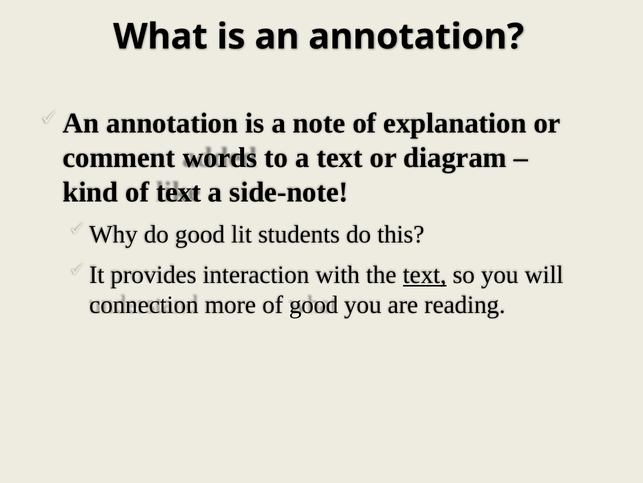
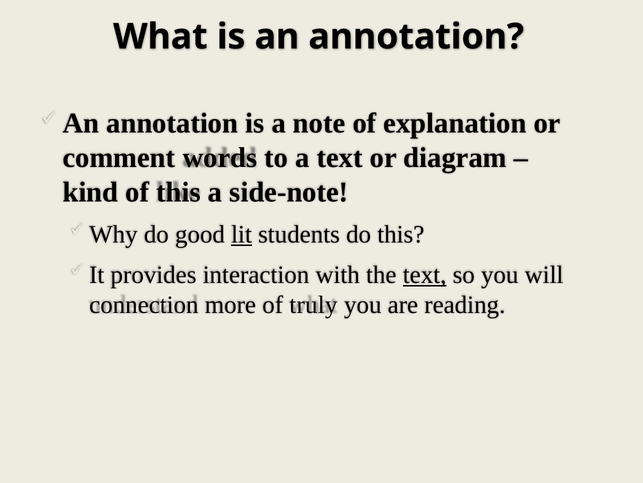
of text: text -> this (179, 192)
lit underline: none -> present (242, 234)
of good: good -> truly (313, 304)
